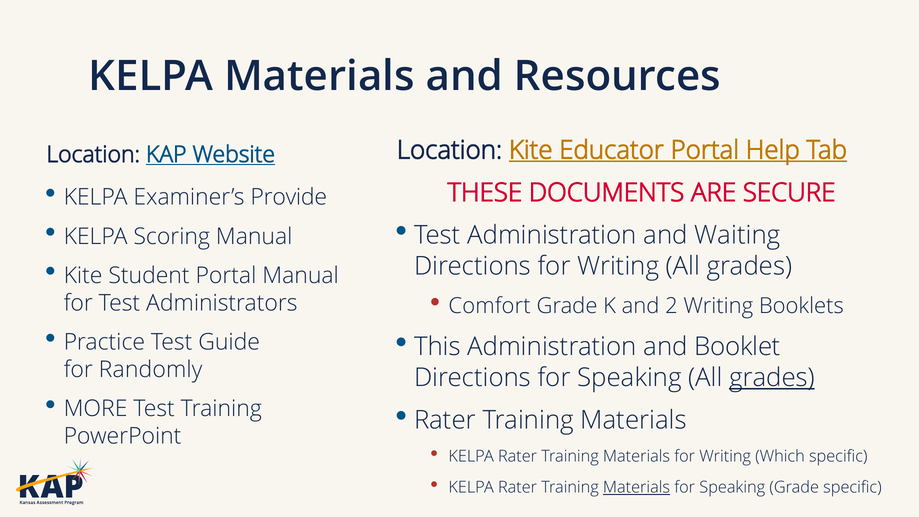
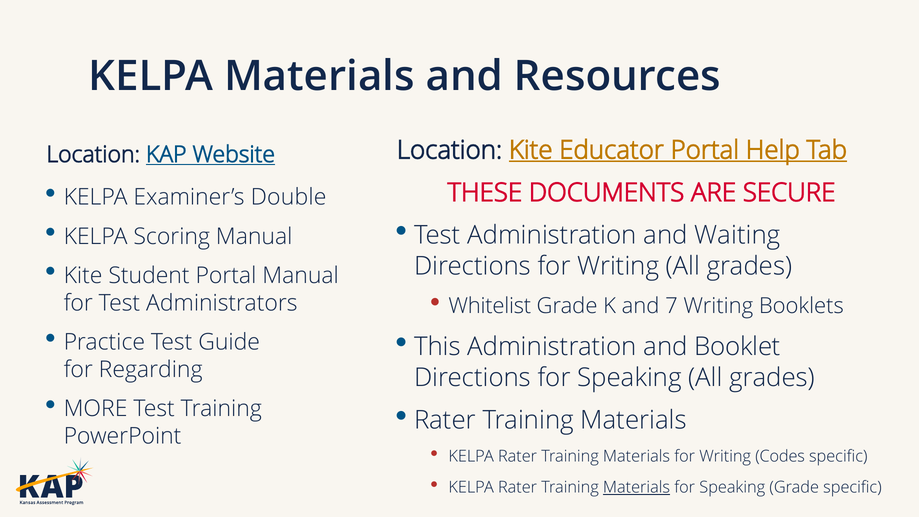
Provide: Provide -> Double (289, 197)
Comfort: Comfort -> Whitelist (490, 306)
2: 2 -> 7 (671, 306)
Randomly: Randomly -> Regarding (151, 370)
grades underline: present -> none (772, 378)
Which: Which -> Codes (780, 456)
